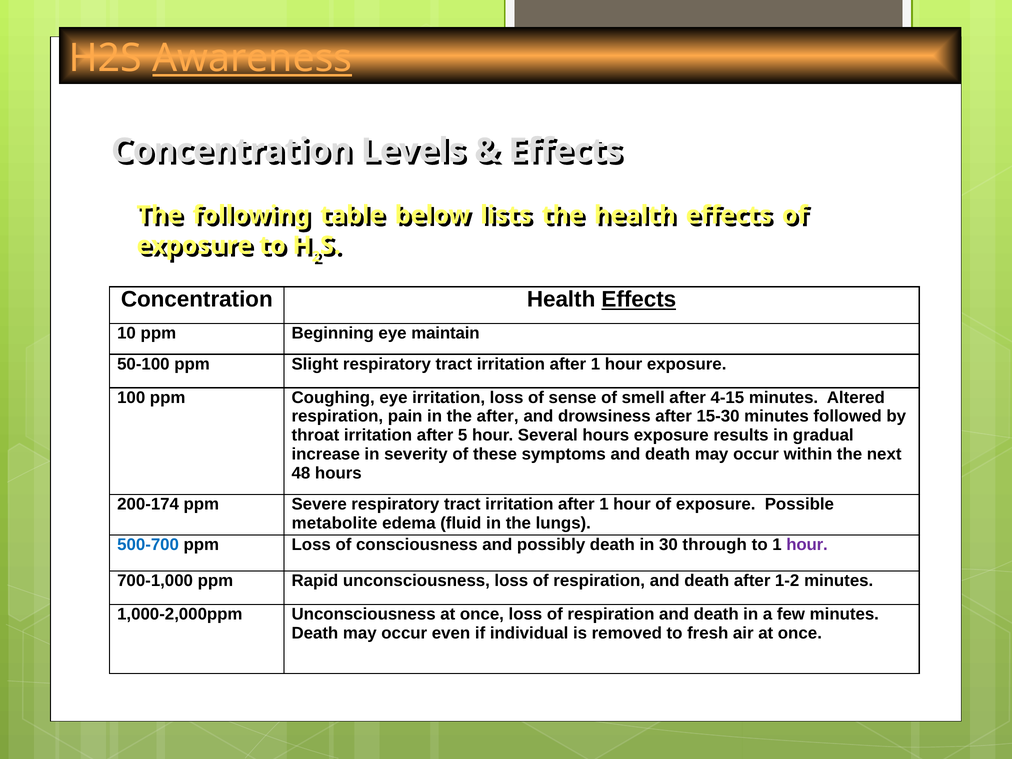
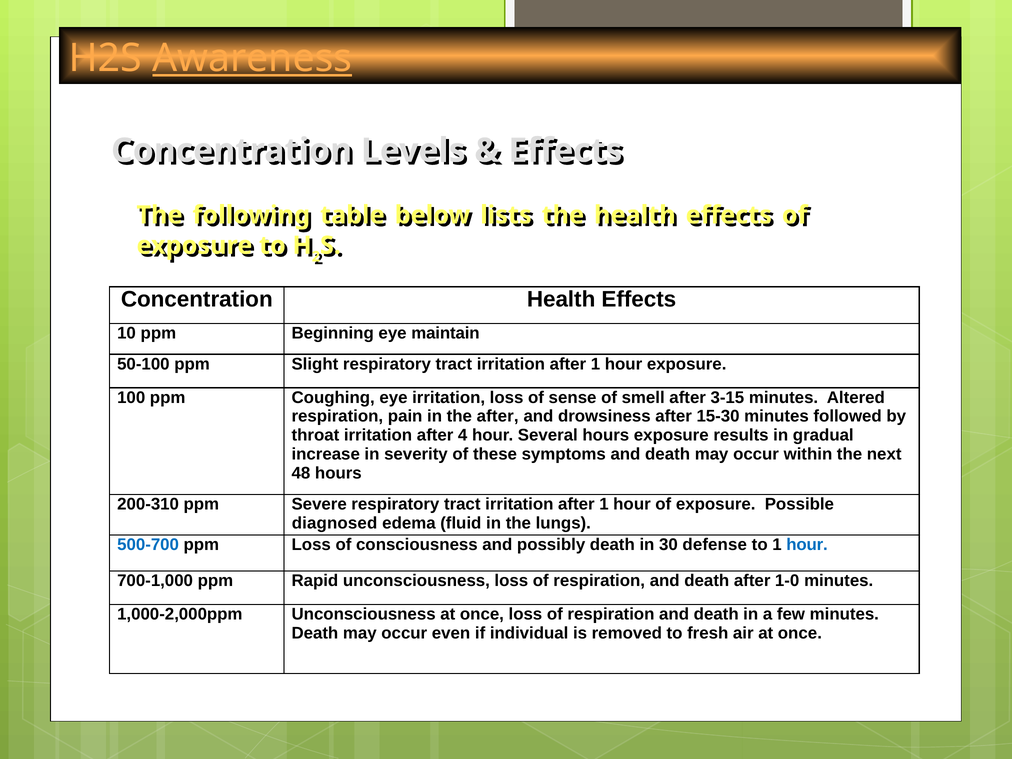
Effects underline: present -> none (639, 300)
4-15: 4-15 -> 3-15 (727, 397)
5: 5 -> 4 (463, 435)
200-174: 200-174 -> 200-310 (148, 504)
metabolite: metabolite -> diagnosed (335, 523)
through: through -> defense (715, 545)
hour colour: purple -> blue (807, 545)
1-2: 1-2 -> 1-0 (787, 581)
